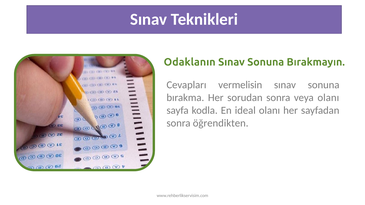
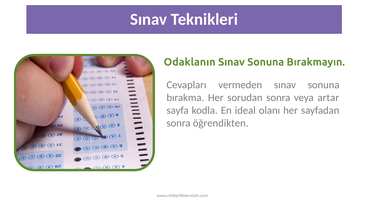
vermelisin: vermelisin -> vermeden (240, 85)
veya olanı: olanı -> artar (328, 98)
